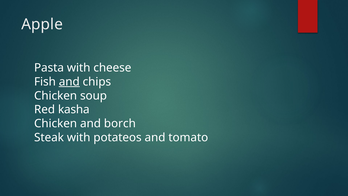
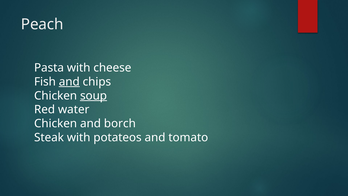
Apple: Apple -> Peach (42, 24)
soup underline: none -> present (93, 96)
kasha: kasha -> water (74, 109)
